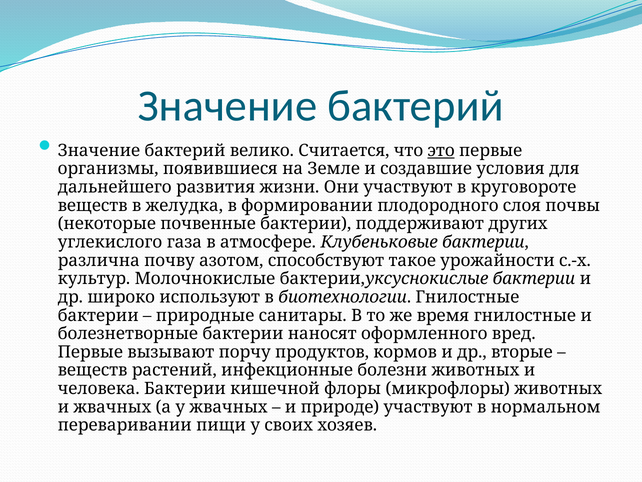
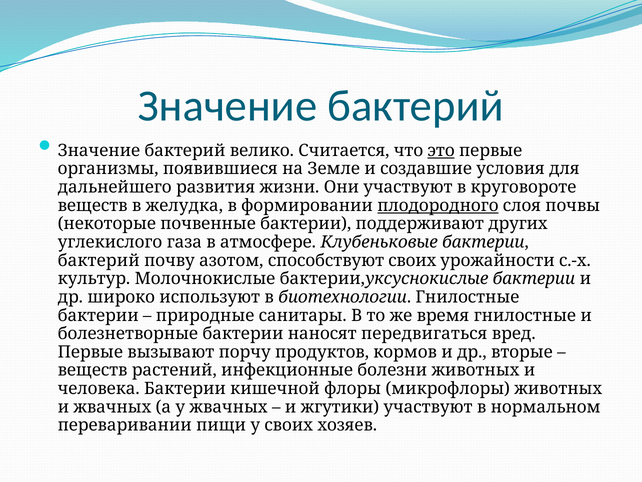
плодородного underline: none -> present (438, 205)
различна: различна -> бактерий (99, 260)
способствуют такое: такое -> своих (412, 260)
оформленного: оформленного -> передвигаться (424, 333)
природе: природе -> жгутики (340, 407)
